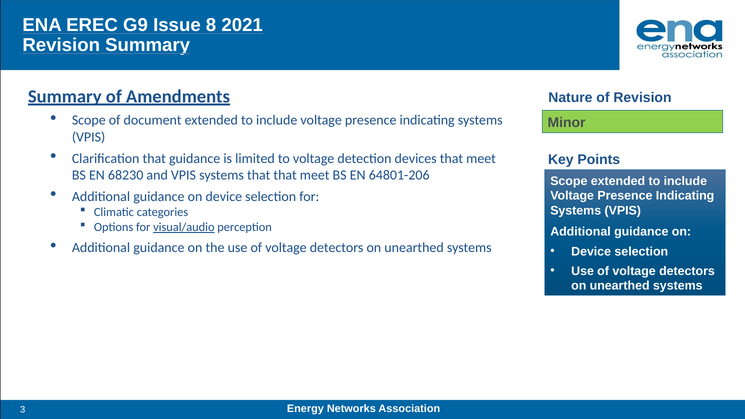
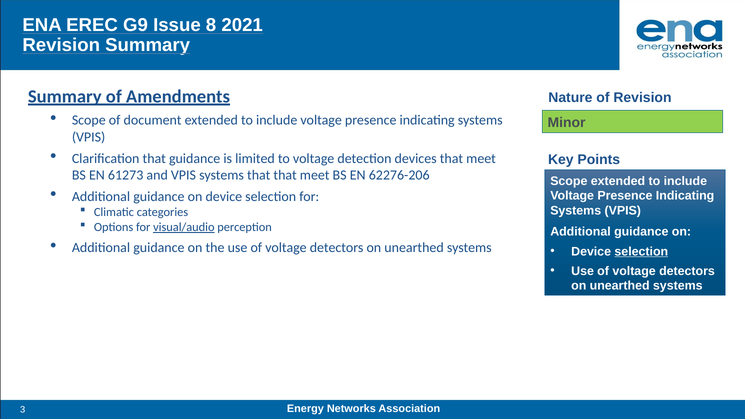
68230: 68230 -> 61273 (126, 175)
64801-206: 64801-206 -> 62276-206 (399, 175)
selection underline: none -> present (641, 251)
